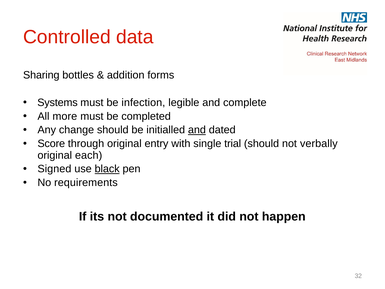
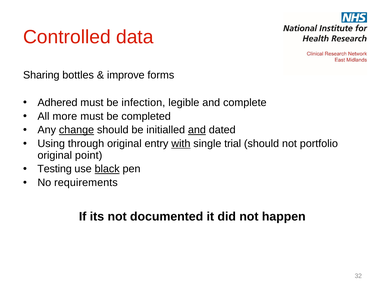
addition: addition -> improve (126, 75)
Systems: Systems -> Adhered (58, 102)
change underline: none -> present (77, 130)
Score: Score -> Using (51, 144)
with underline: none -> present (181, 144)
verbally: verbally -> portfolio (319, 144)
each: each -> point (89, 155)
Signed: Signed -> Testing (55, 169)
